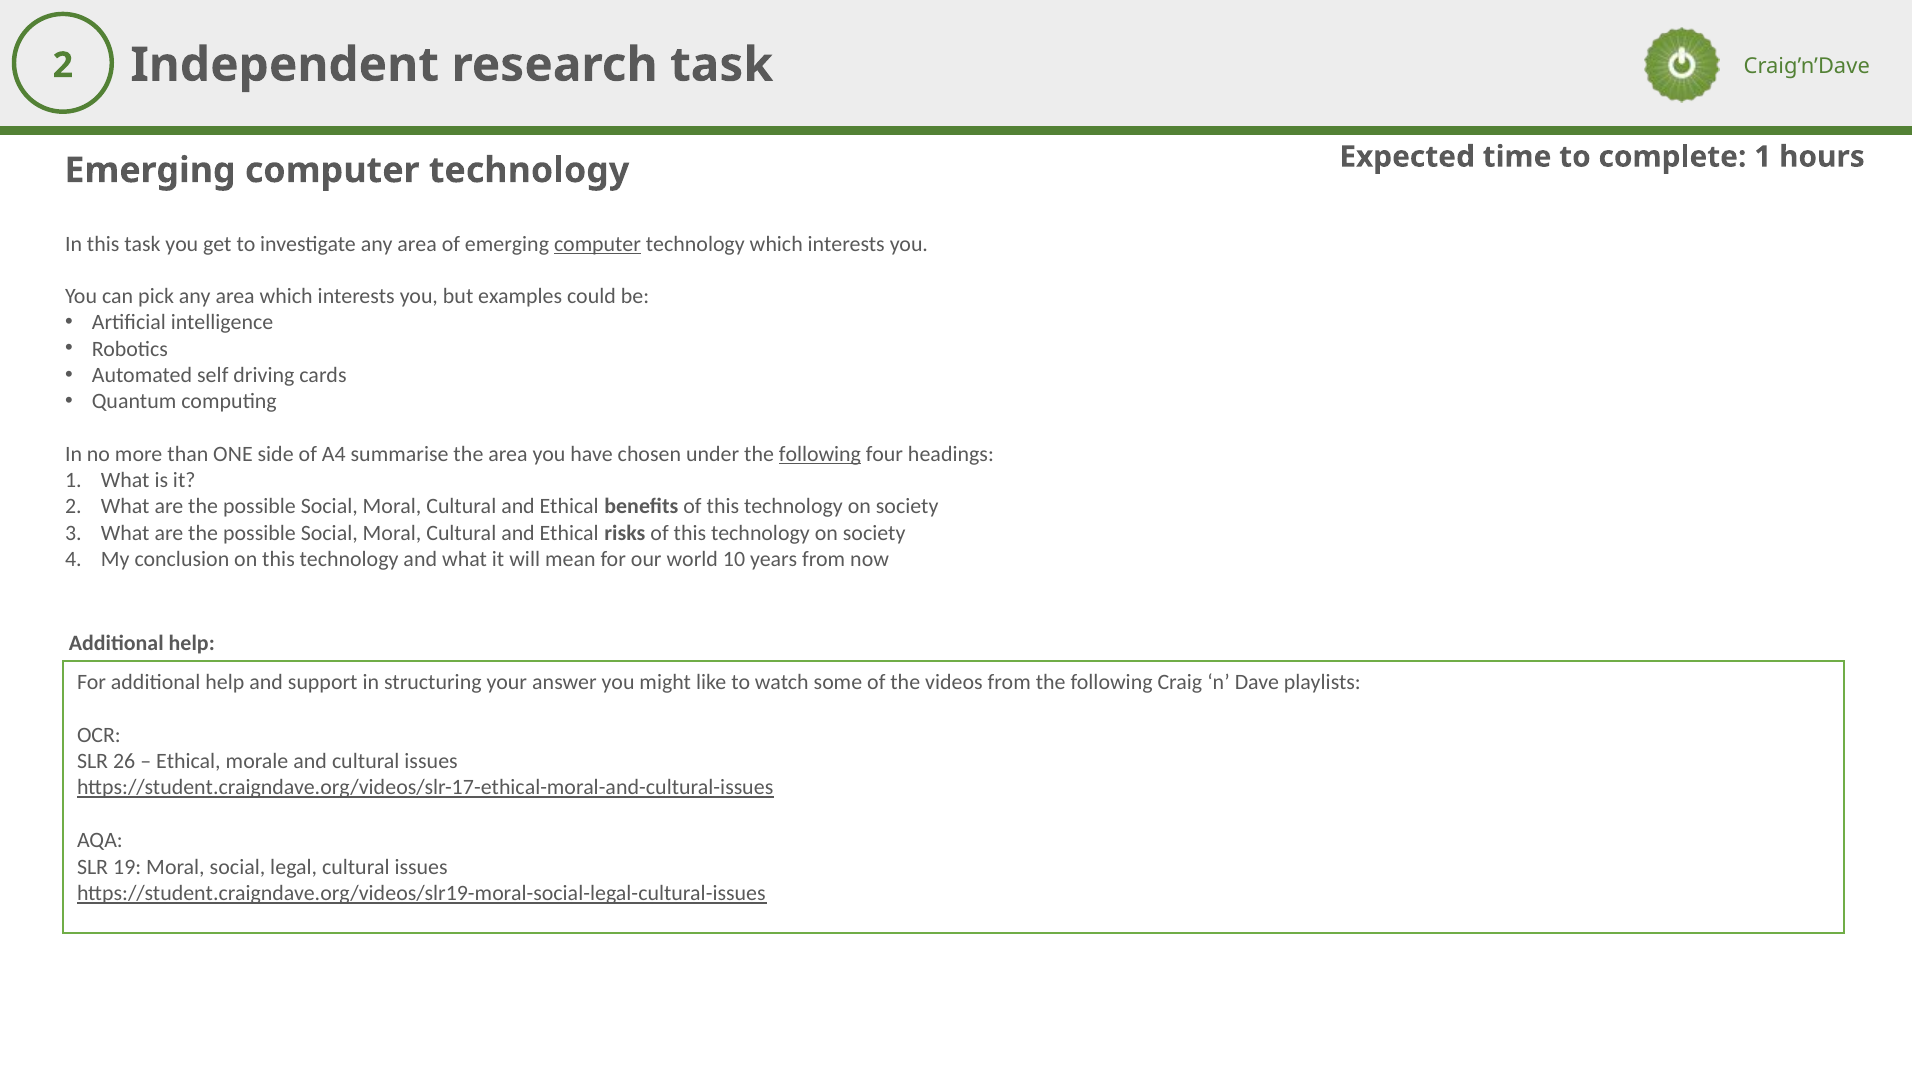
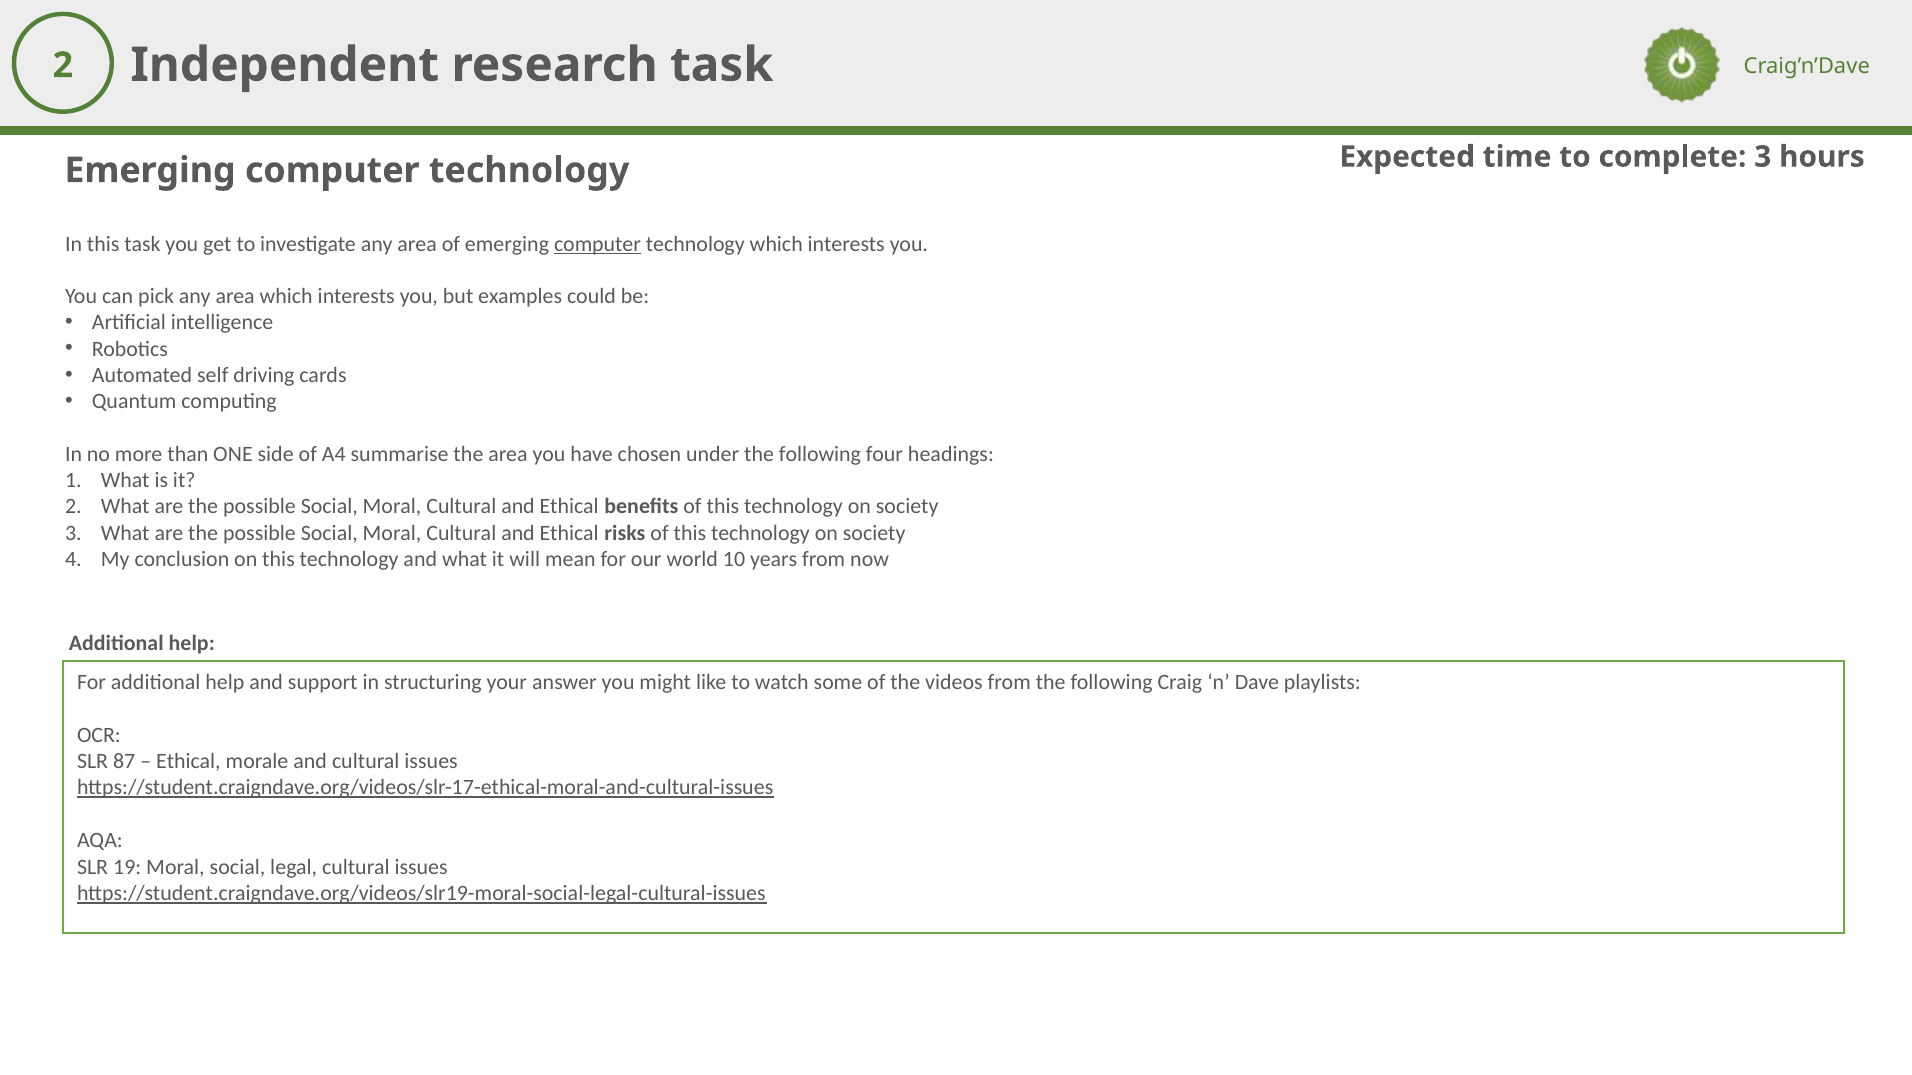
complete 1: 1 -> 3 (1763, 157)
following underline: present -> none (820, 454)
26: 26 -> 87 (124, 761)
